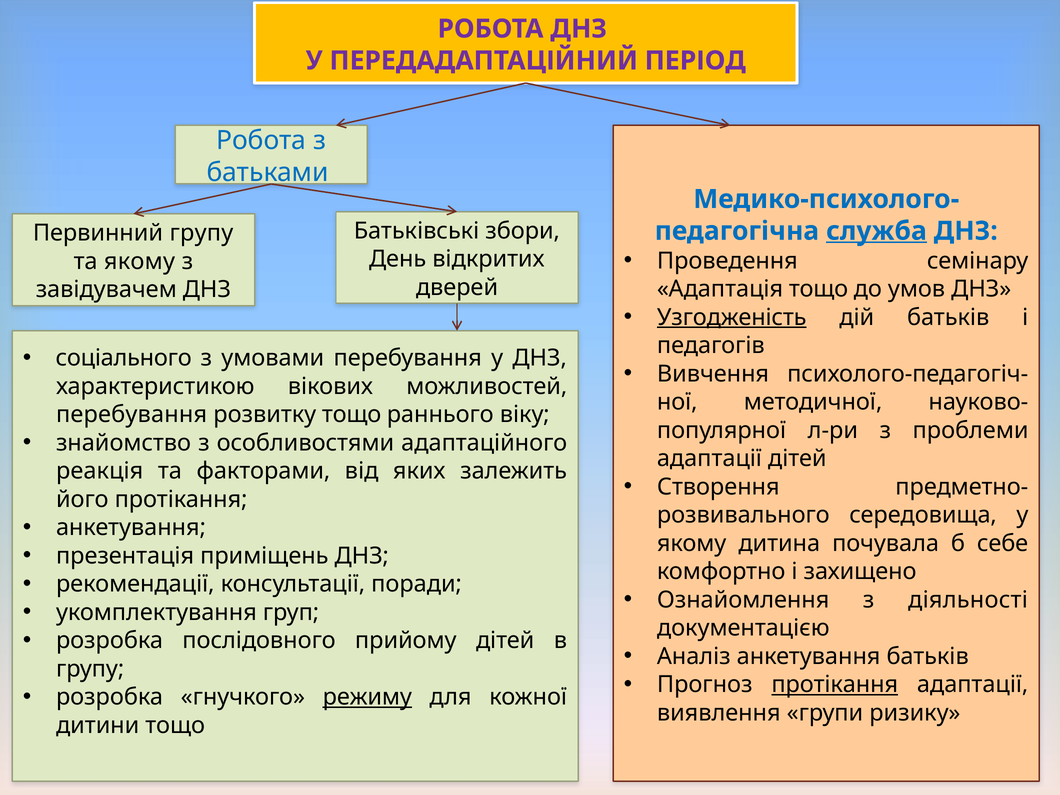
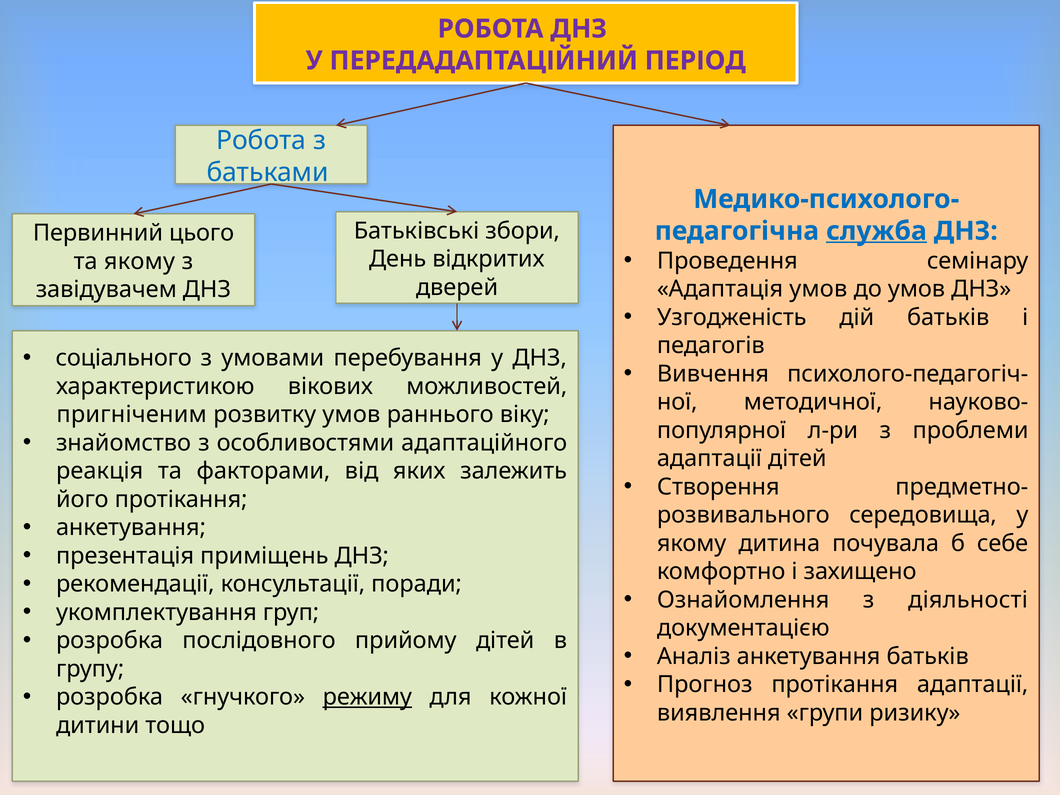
Первинний групу: групу -> цього (202, 233)
Адаптація тощо: тощо -> умов (818, 289)
Узгодженість underline: present -> none (732, 317)
перебування: перебування -> пригніченим (132, 415)
розвитку тощо: тощо -> умов (351, 415)
протікання underline: present -> none (835, 685)
